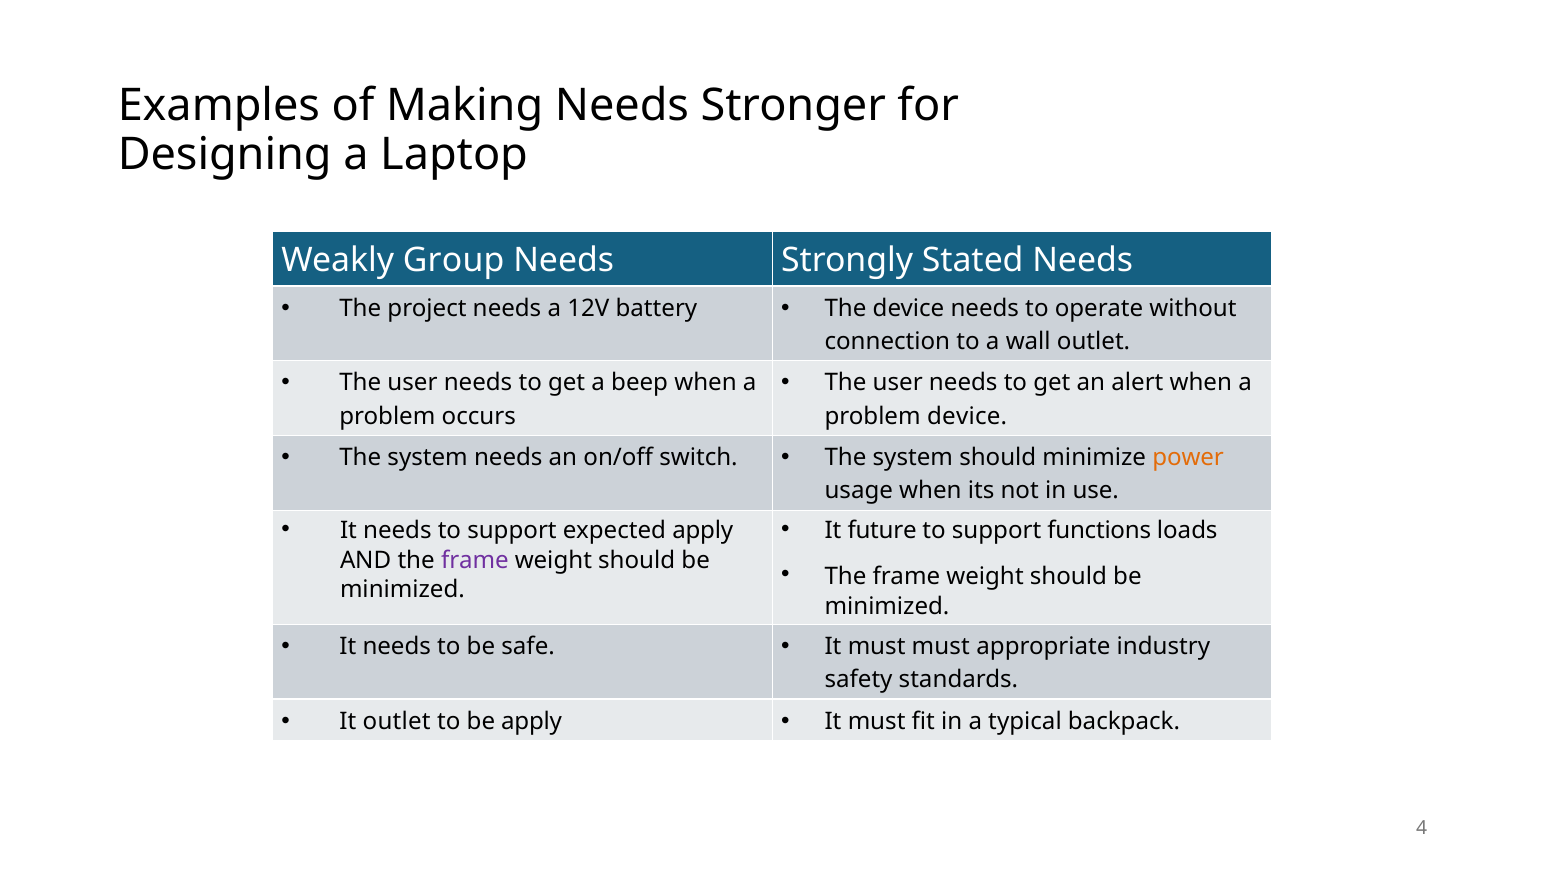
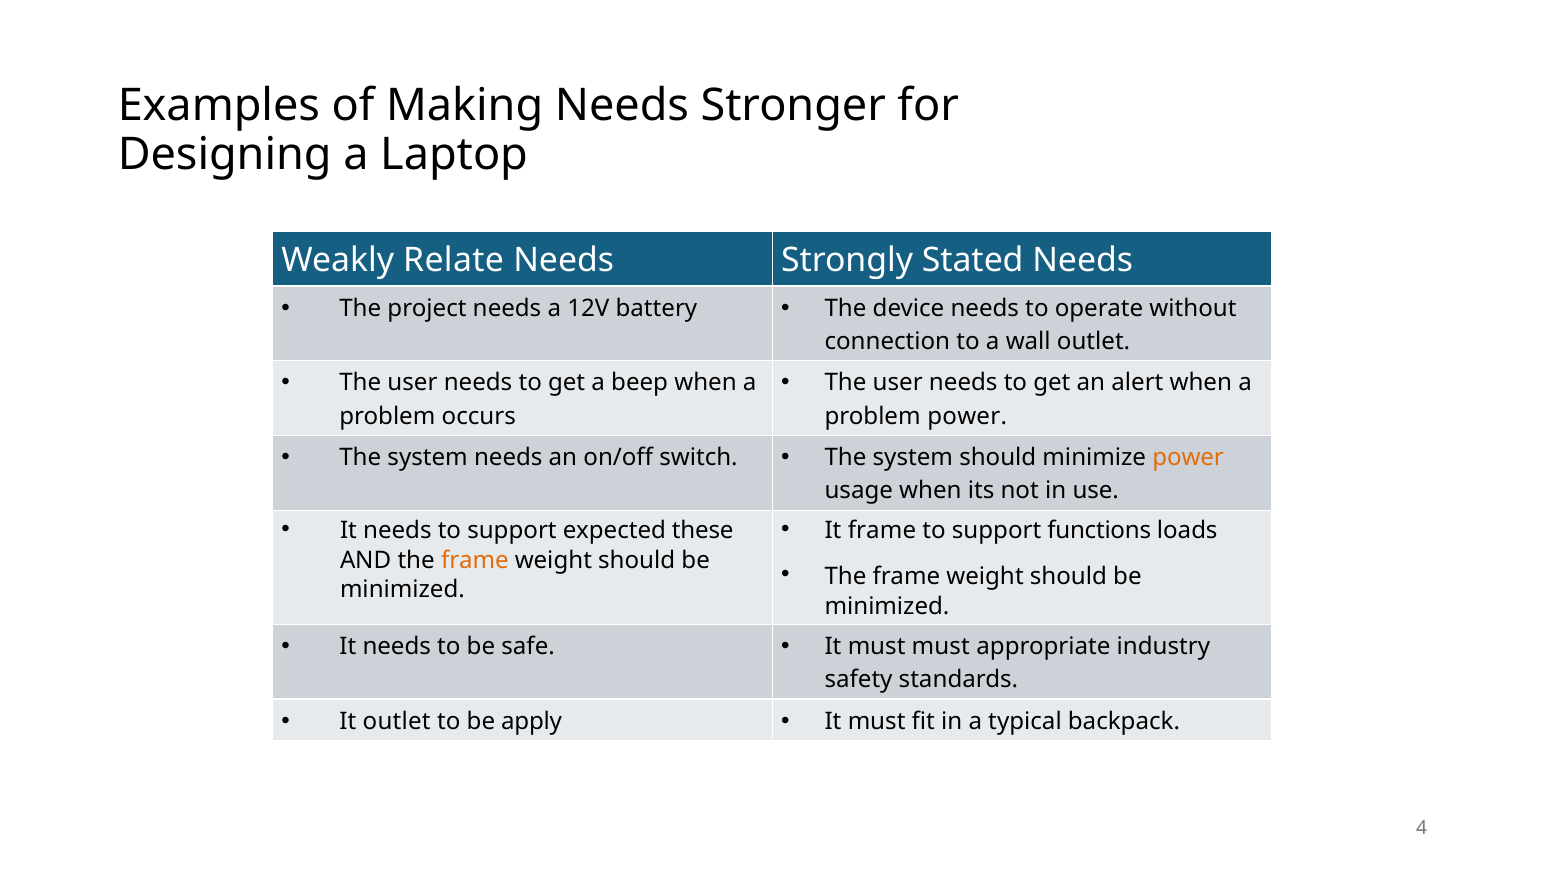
Group: Group -> Relate (454, 261)
problem device: device -> power (967, 416)
expected apply: apply -> these (703, 530)
It future: future -> frame (882, 530)
frame colour: purple -> orange (475, 560)
